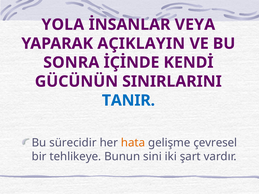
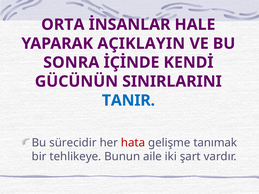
YOLA: YOLA -> ORTA (63, 25)
VEYA: VEYA -> HALE (195, 25)
hata colour: orange -> red (133, 143)
çevresel: çevresel -> tanımak (215, 143)
sini: sini -> aile (153, 157)
